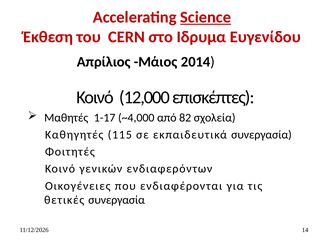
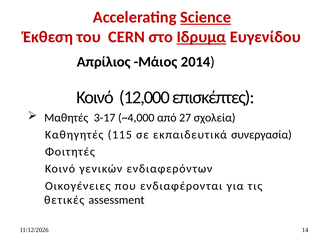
Ιδρυμα underline: none -> present (201, 37)
1-17: 1-17 -> 3-17 (105, 118)
82: 82 -> 27 (185, 118)
θετικές συνεργασία: συνεργασία -> assessment (117, 200)
